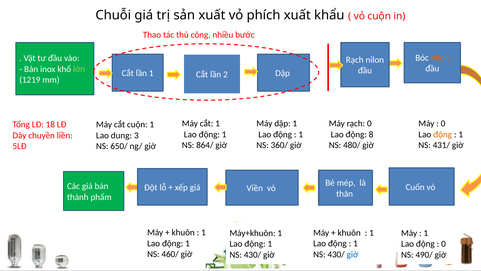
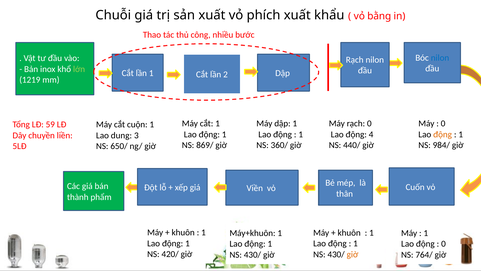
vỏ cuộn: cuộn -> bằng (379, 16)
nilon colour: orange -> blue (440, 58)
18: 18 -> 59 (50, 124)
8: 8 -> 4 (371, 134)
864/: 864/ -> 869/ (205, 145)
480/: 480/ -> 440/ (352, 145)
431/: 431/ -> 984/ (441, 145)
460/: 460/ -> 420/ (170, 254)
giờ colour: blue -> orange (352, 254)
490/: 490/ -> 764/ (424, 254)
